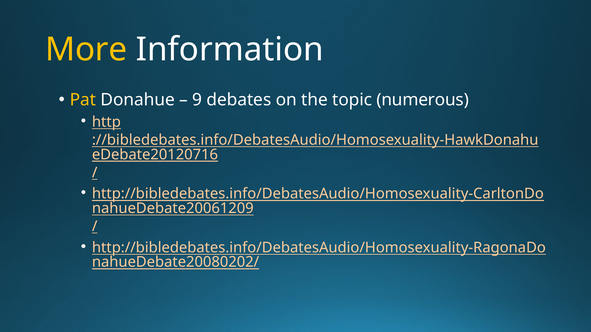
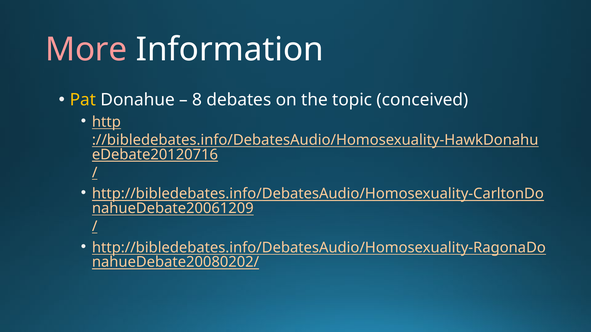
More colour: yellow -> pink (86, 50)
9: 9 -> 8 (197, 100)
numerous: numerous -> conceived (423, 100)
